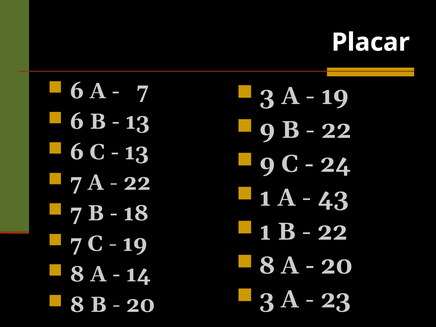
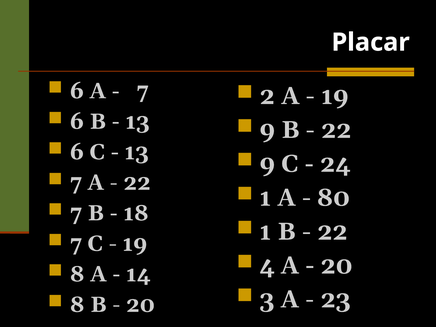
3: 3 -> 2 (267, 96)
43: 43 -> 80 (333, 198)
8: 8 -> 4 (267, 266)
